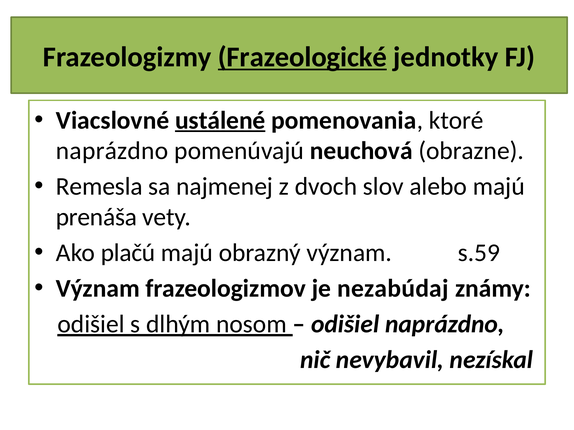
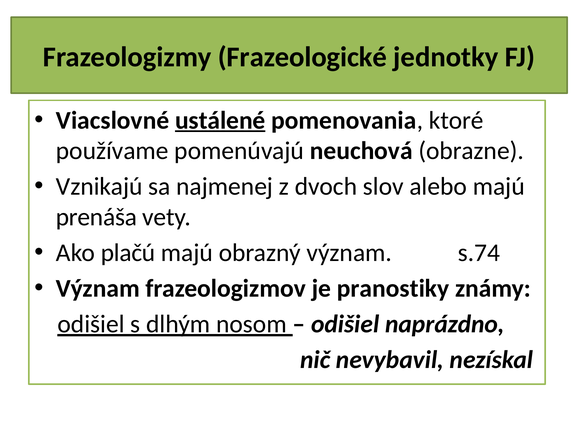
Frazeologické underline: present -> none (302, 57)
naprázdno: naprázdno -> používame (112, 151)
Remesla: Remesla -> Vznikajú (99, 187)
s.59: s.59 -> s.74 (479, 253)
nezabúdaj: nezabúdaj -> pranostiky (393, 289)
